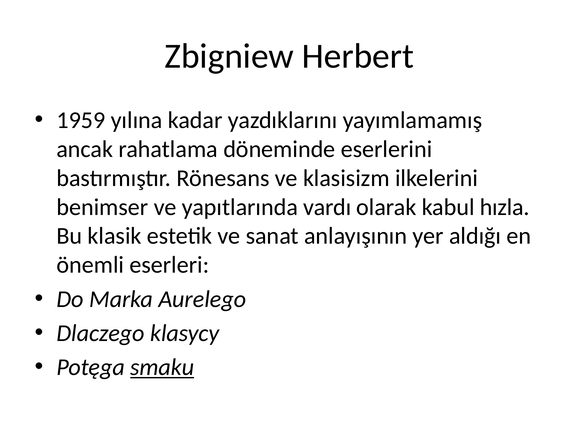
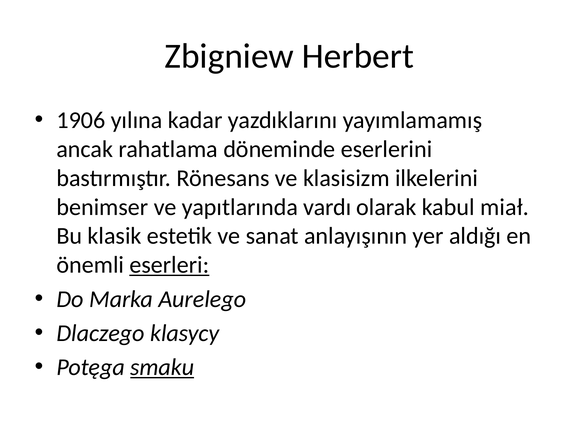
1959: 1959 -> 1906 (81, 120)
hızla: hızla -> miał (504, 207)
eserleri underline: none -> present (169, 265)
